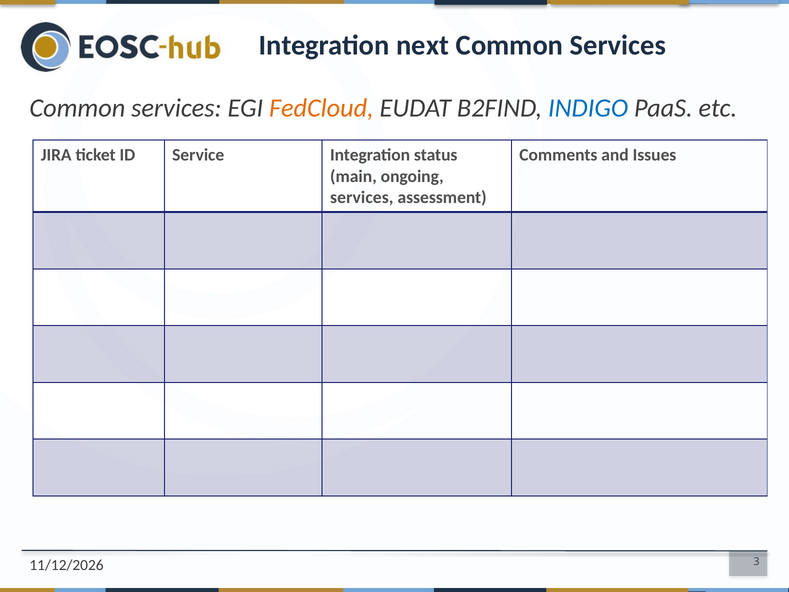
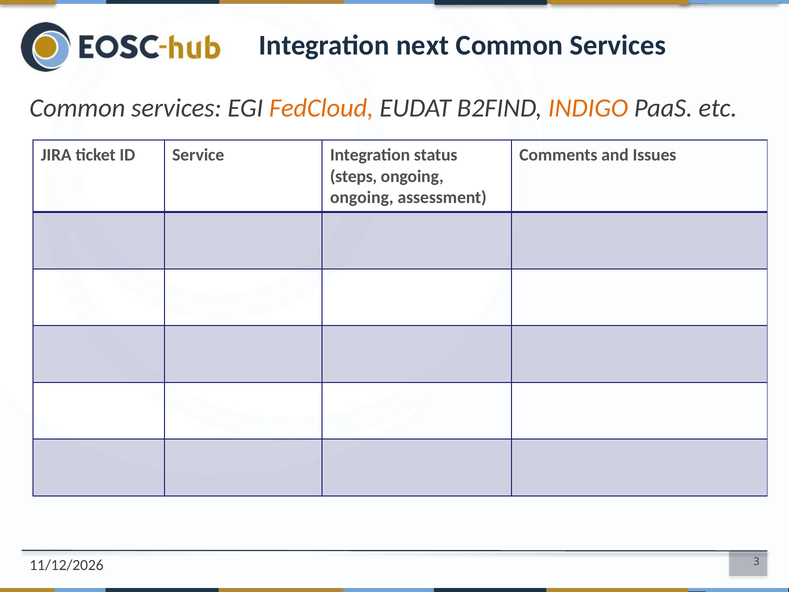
INDIGO colour: blue -> orange (588, 108)
main: main -> steps (354, 176)
services: services -> ongoing (362, 198)
